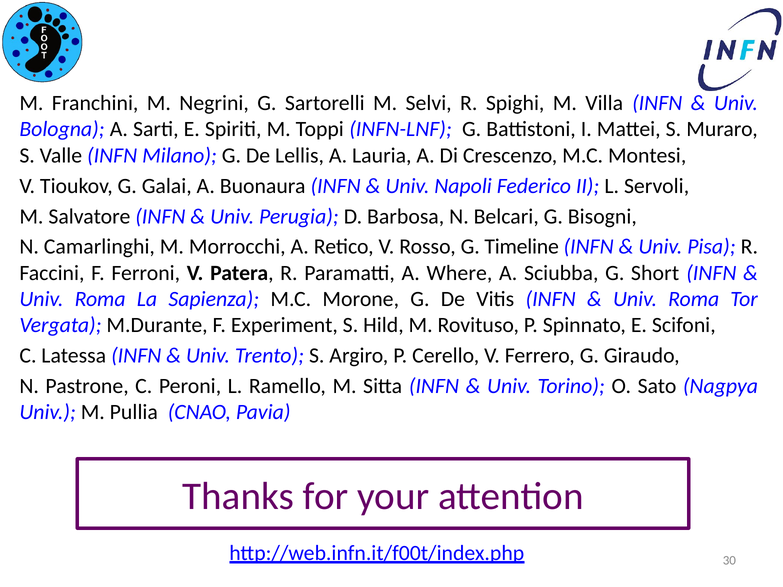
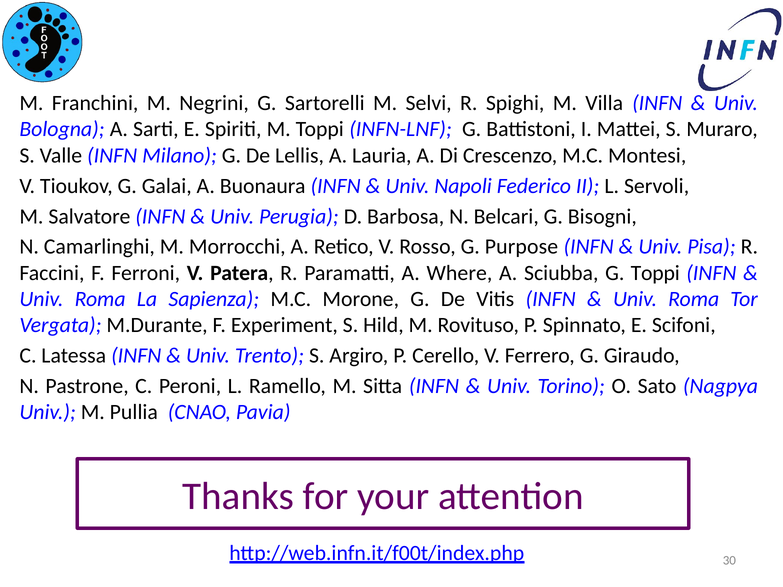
Timeline: Timeline -> Purpose (521, 247)
G Short: Short -> Toppi (655, 273)
